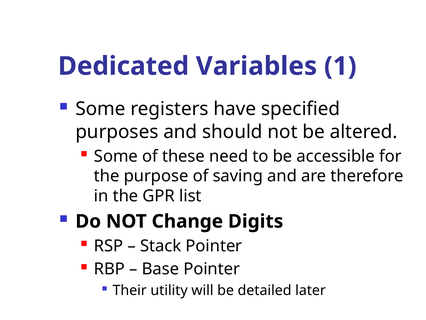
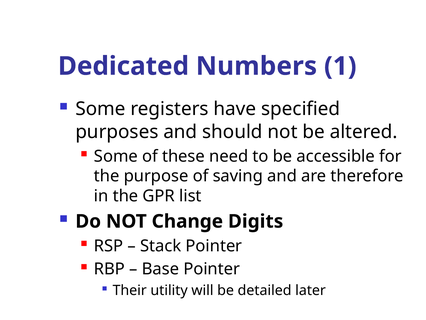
Variables: Variables -> Numbers (256, 66)
